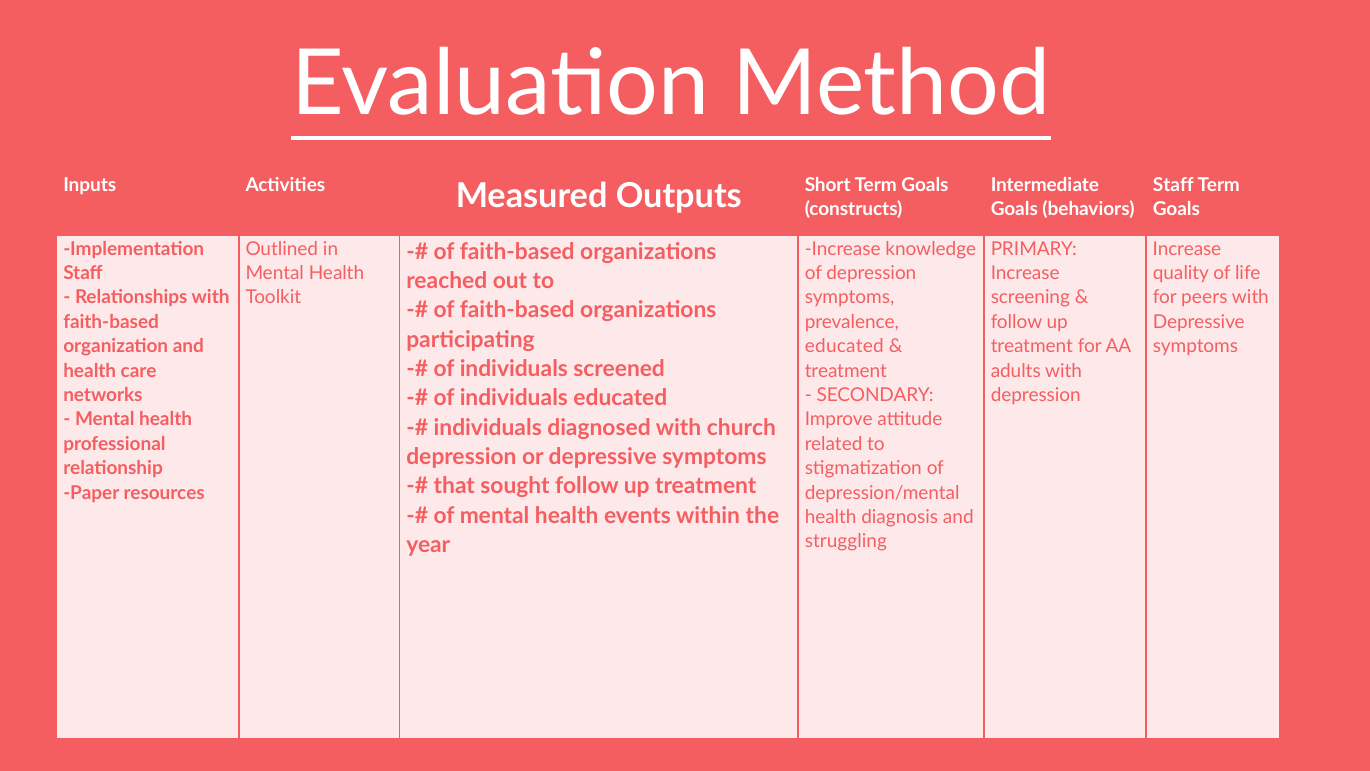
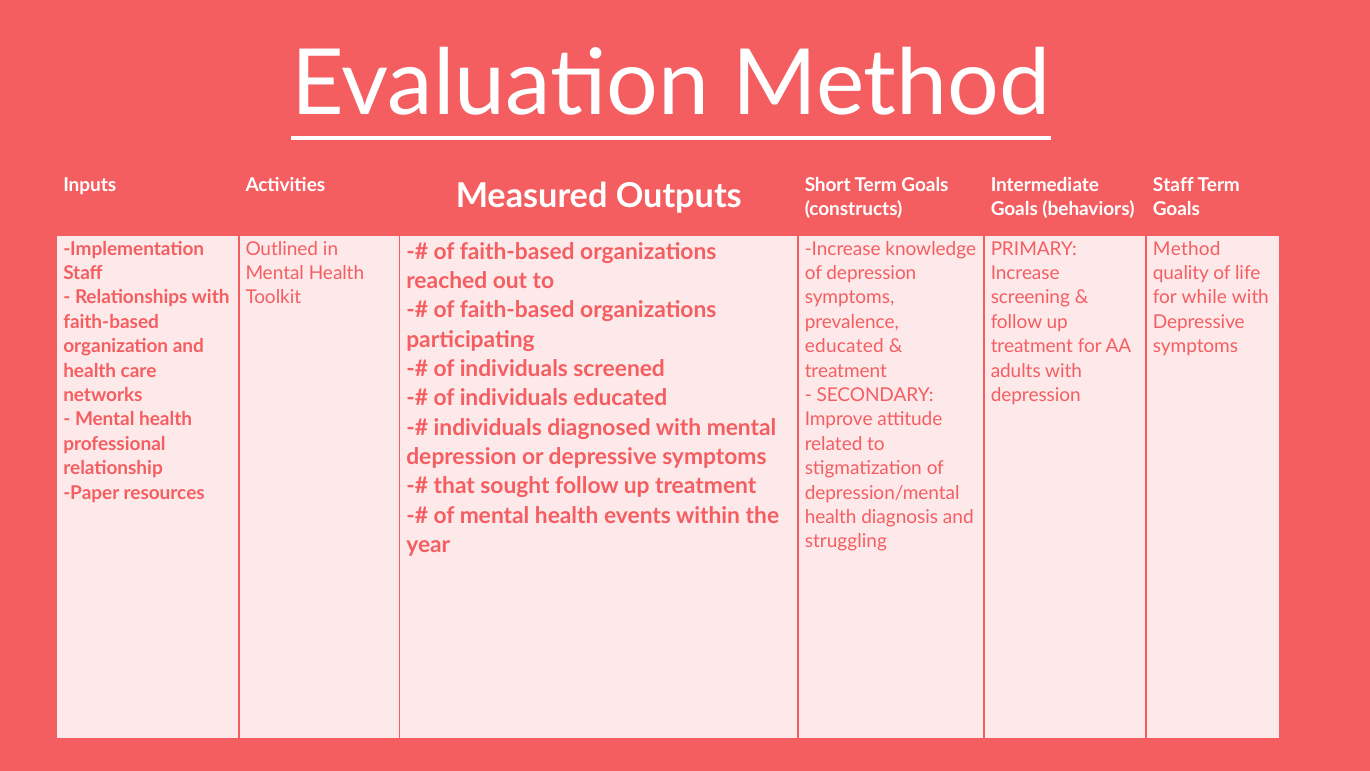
Increase: Increase -> Method (1187, 249)
peers: peers -> while (1204, 297)
with church: church -> mental (742, 427)
